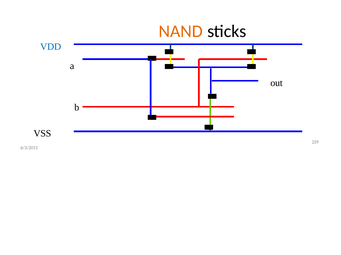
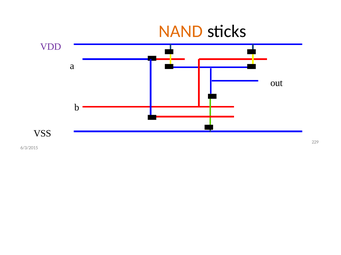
VDD colour: blue -> purple (51, 47)
